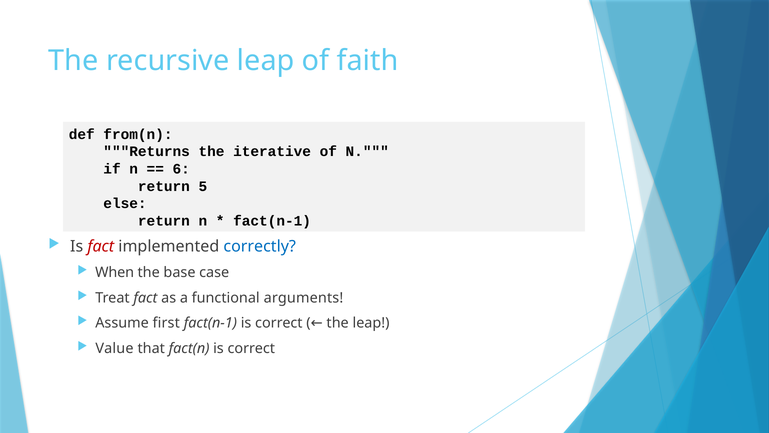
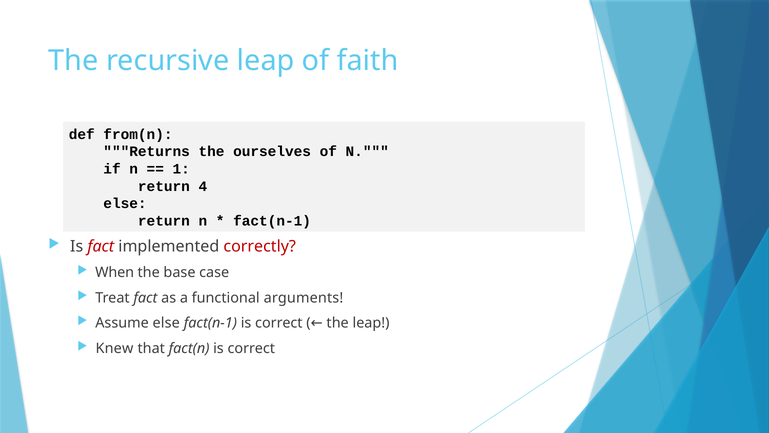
iterative: iterative -> ourselves (272, 152)
6: 6 -> 1 (181, 169)
5: 5 -> 4 (203, 186)
correctly colour: blue -> red (260, 246)
Assume first: first -> else (166, 323)
Value: Value -> Knew (114, 348)
